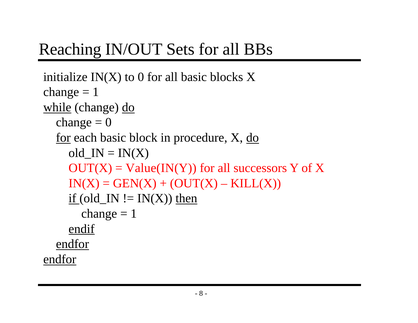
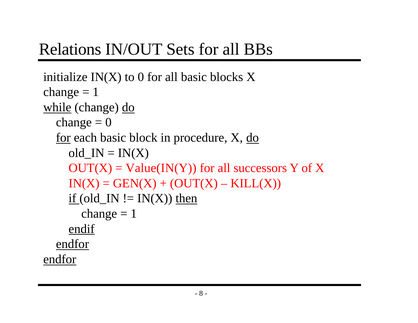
Reaching: Reaching -> Relations (70, 49)
